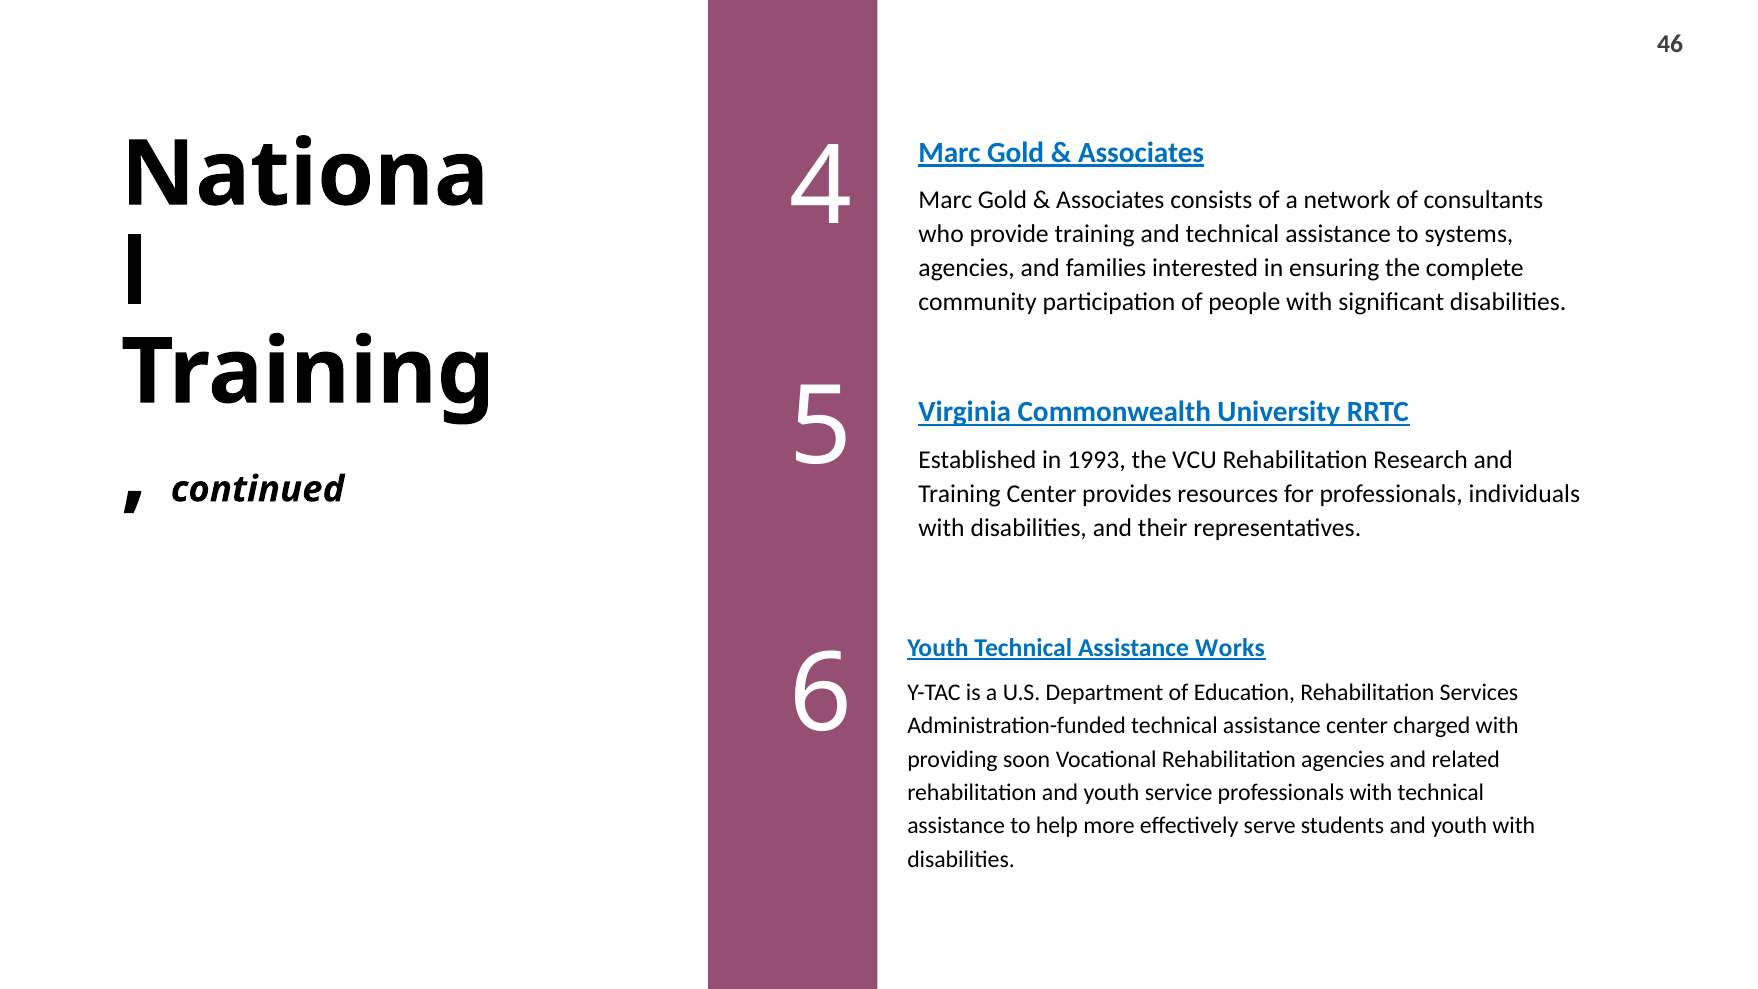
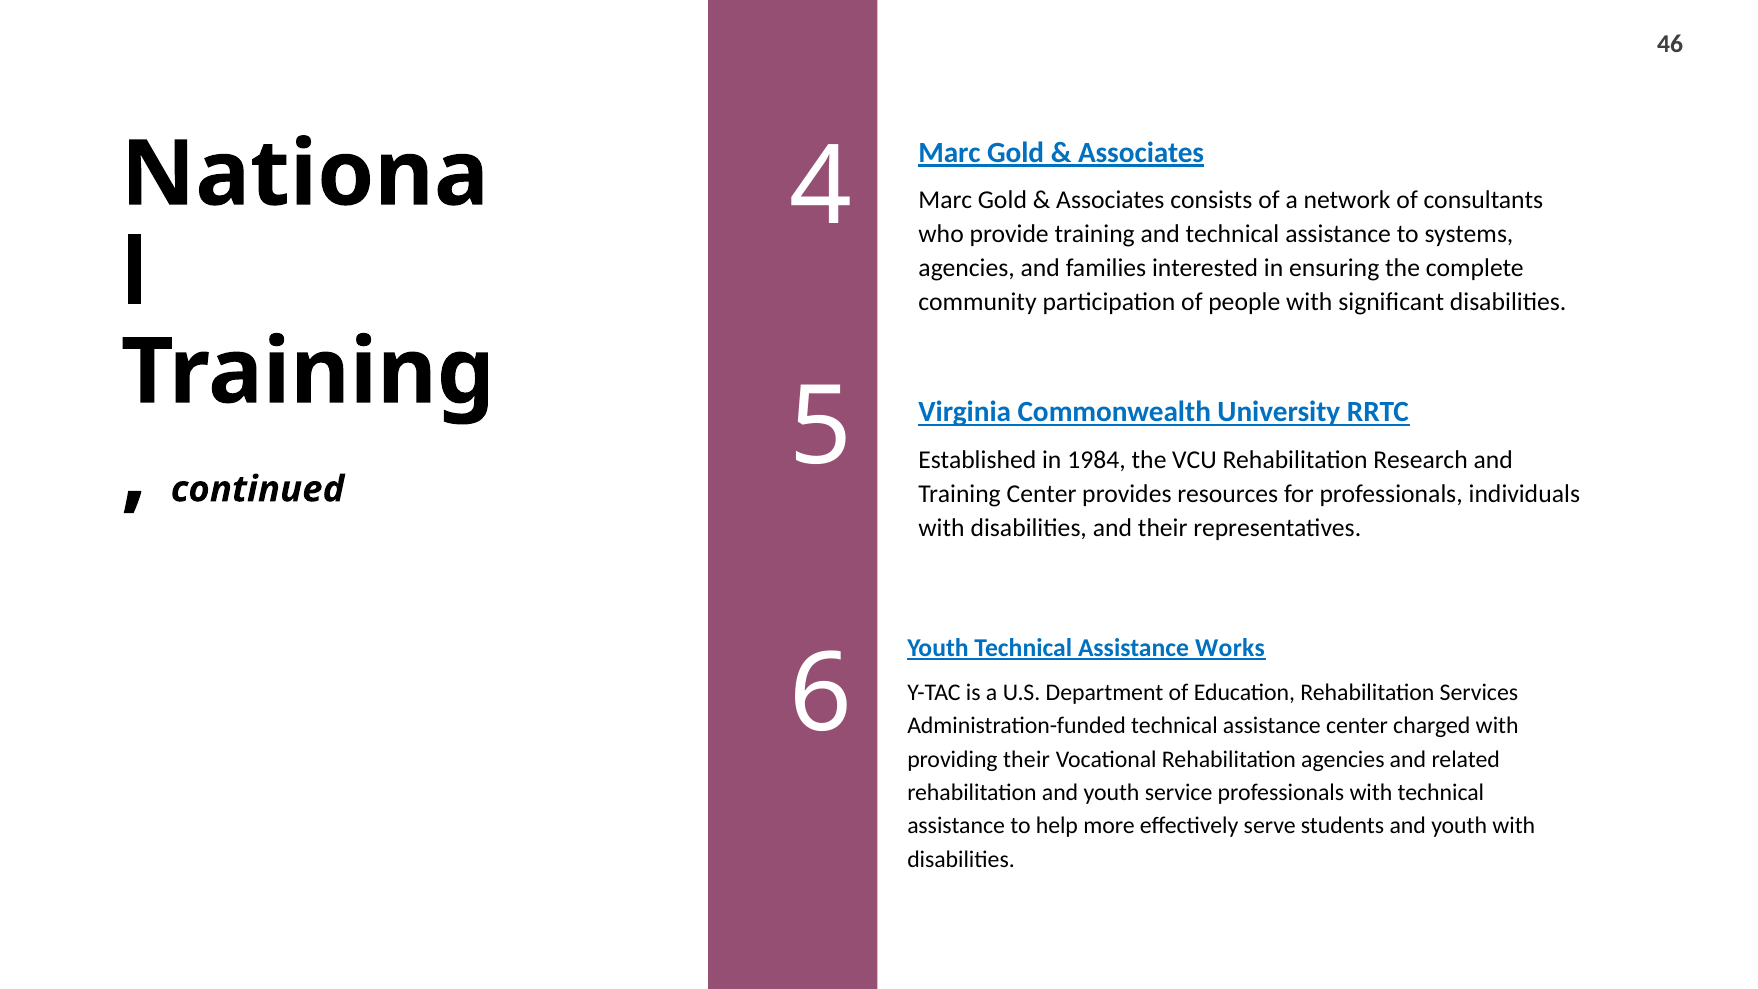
1993: 1993 -> 1984 (1096, 460)
providing soon: soon -> their (1027, 759)
